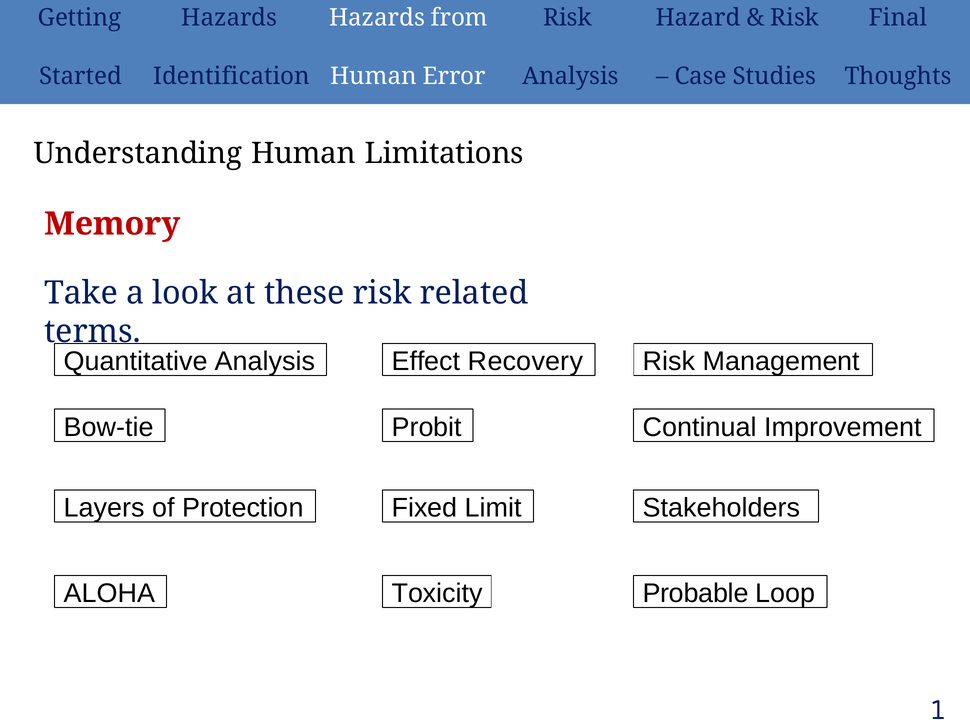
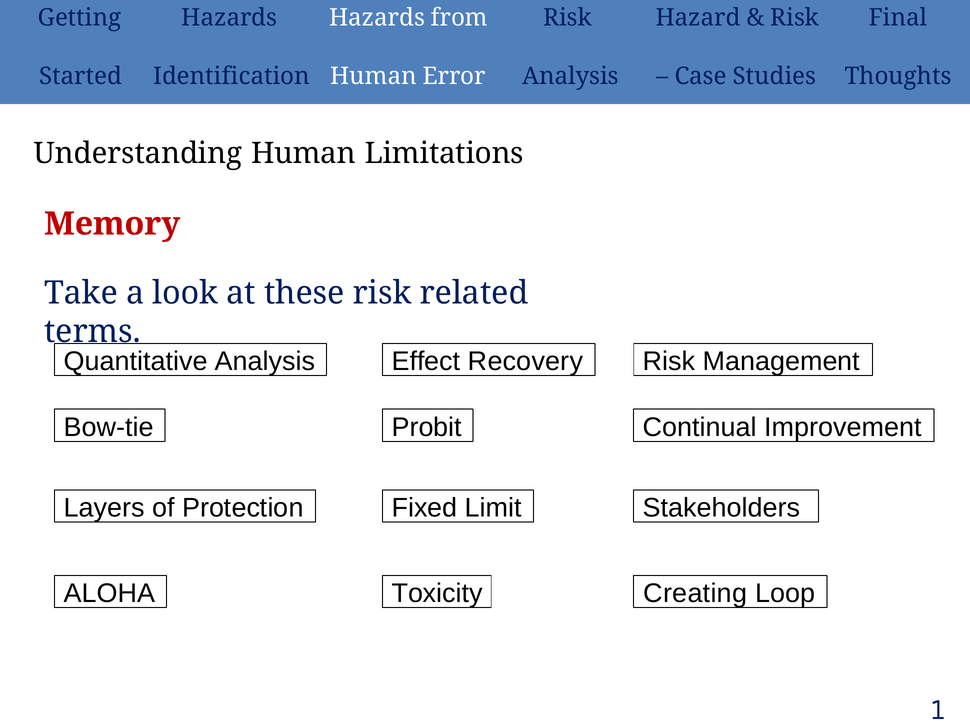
Probable: Probable -> Creating (695, 594)
